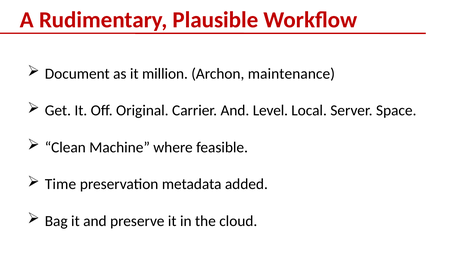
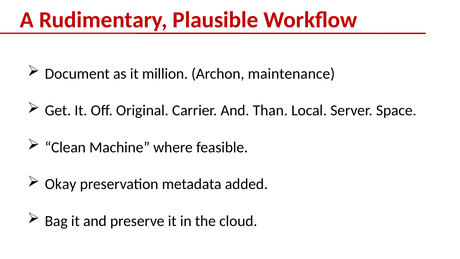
Level: Level -> Than (270, 110)
Time: Time -> Okay (61, 184)
